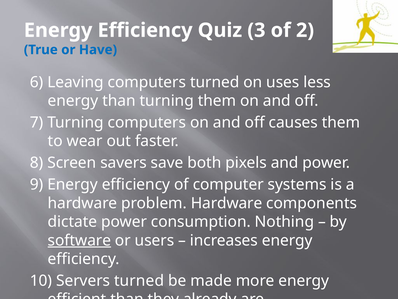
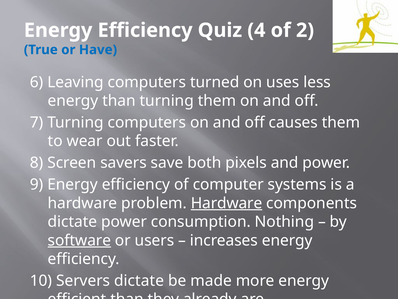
3: 3 -> 4 (256, 30)
Hardware underline: none -> present (227, 203)
Servers turned: turned -> dictate (139, 280)
